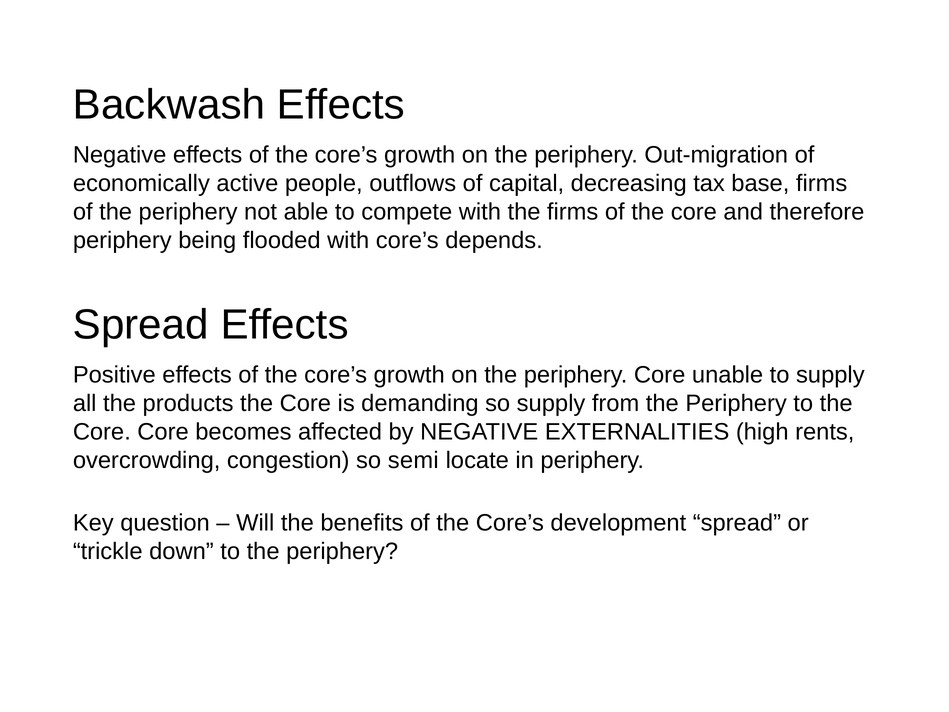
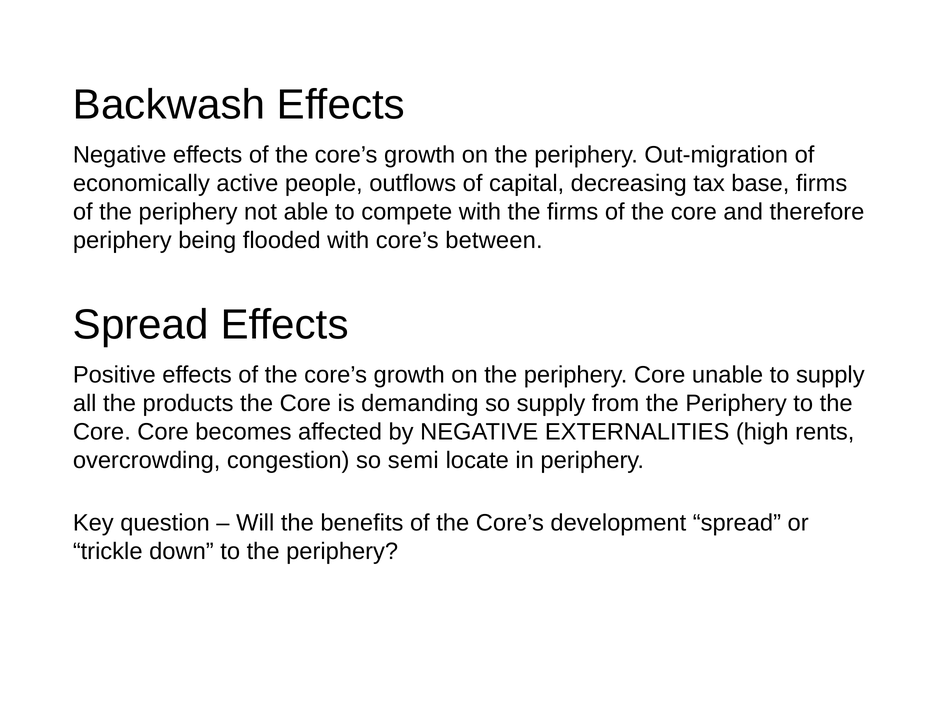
depends: depends -> between (494, 240)
